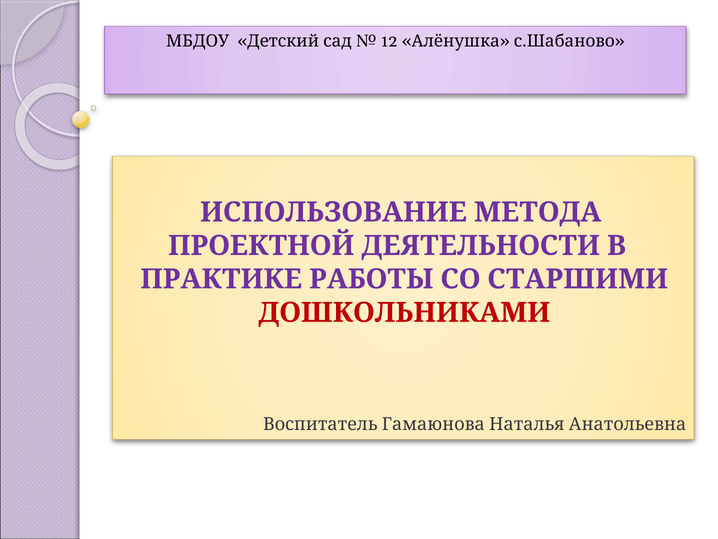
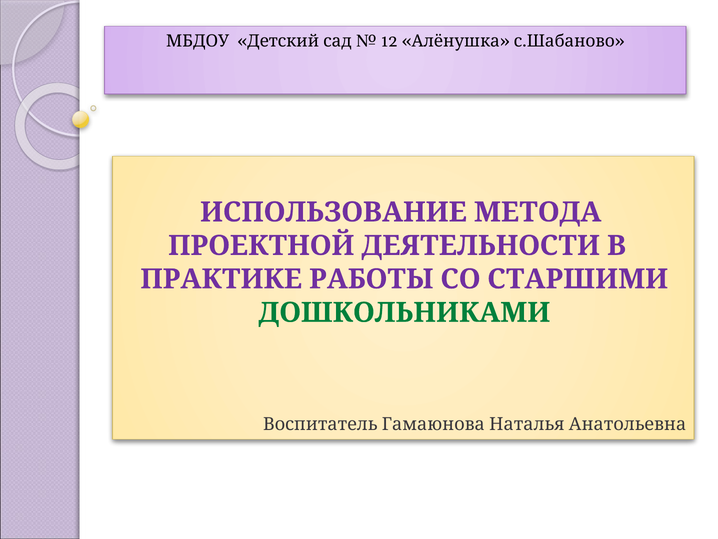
ДОШКОЛЬНИКАМИ colour: red -> green (404, 312)
